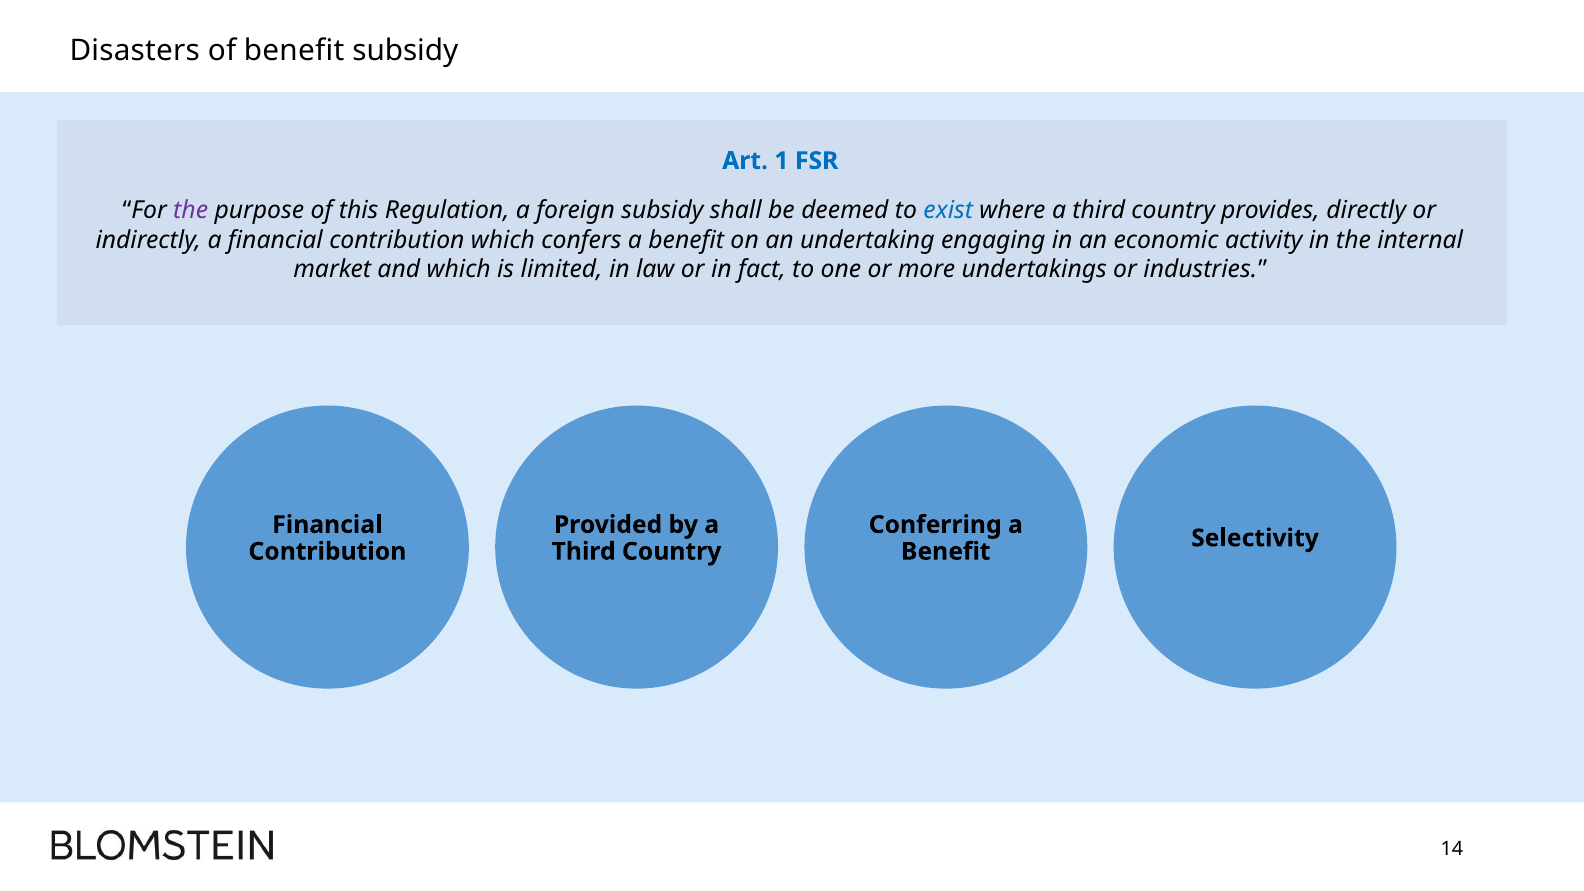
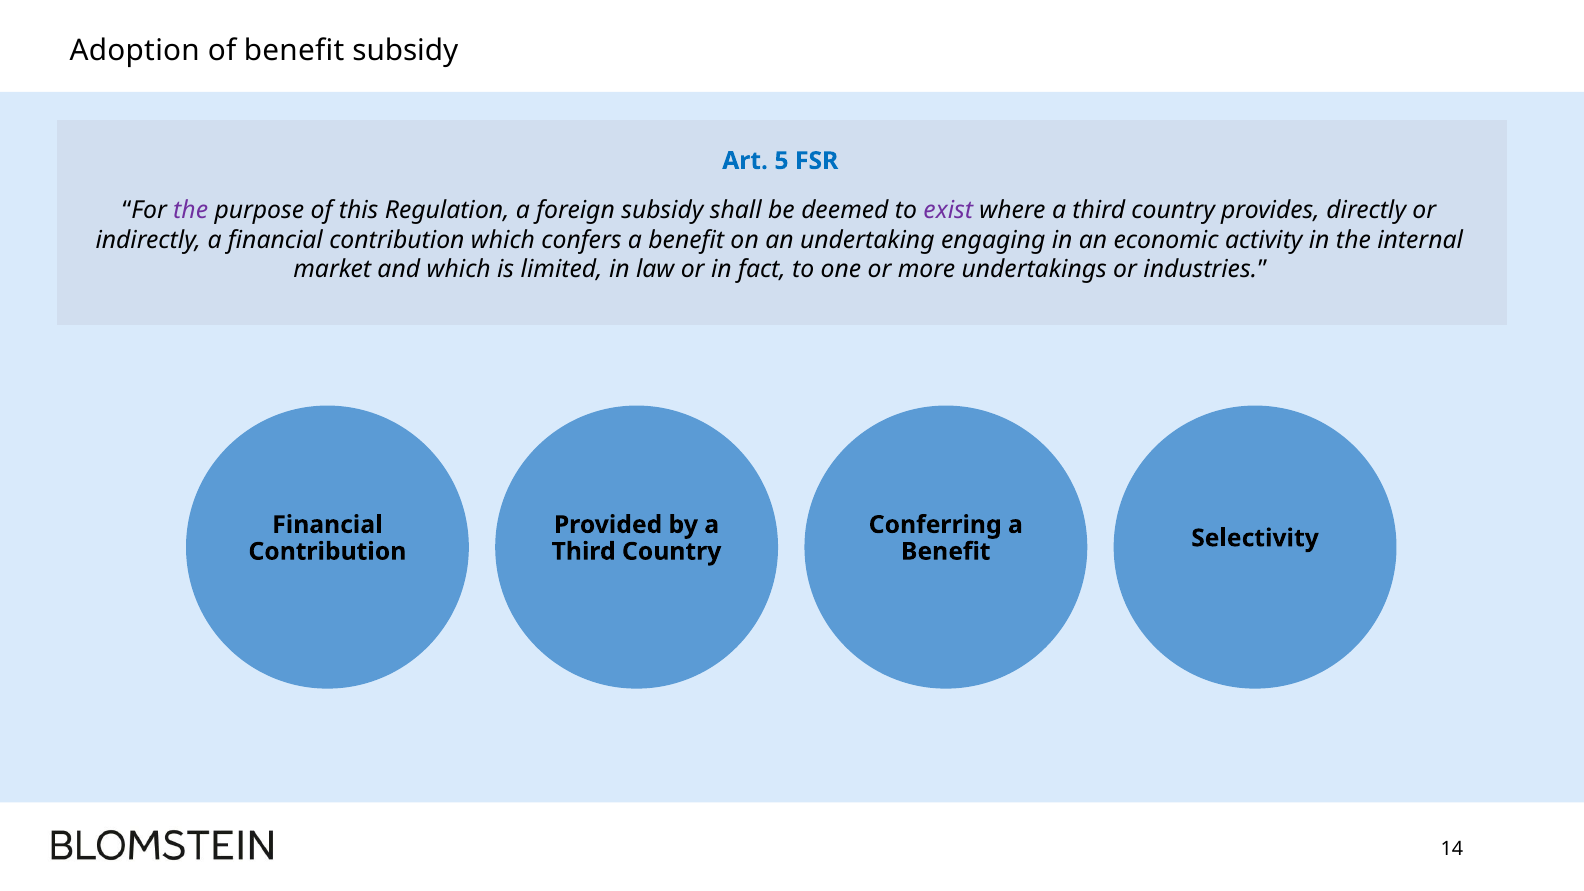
Disasters: Disasters -> Adoption (135, 50)
1: 1 -> 5 (782, 161)
exist colour: blue -> purple (948, 210)
